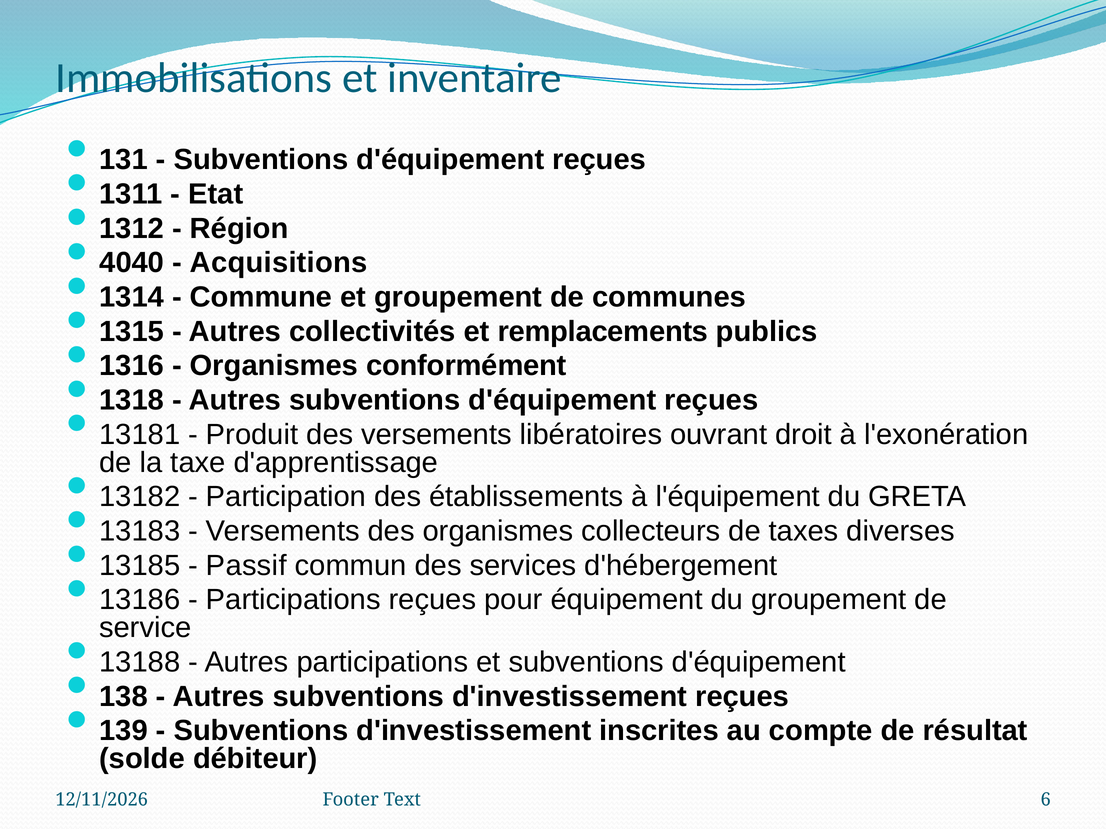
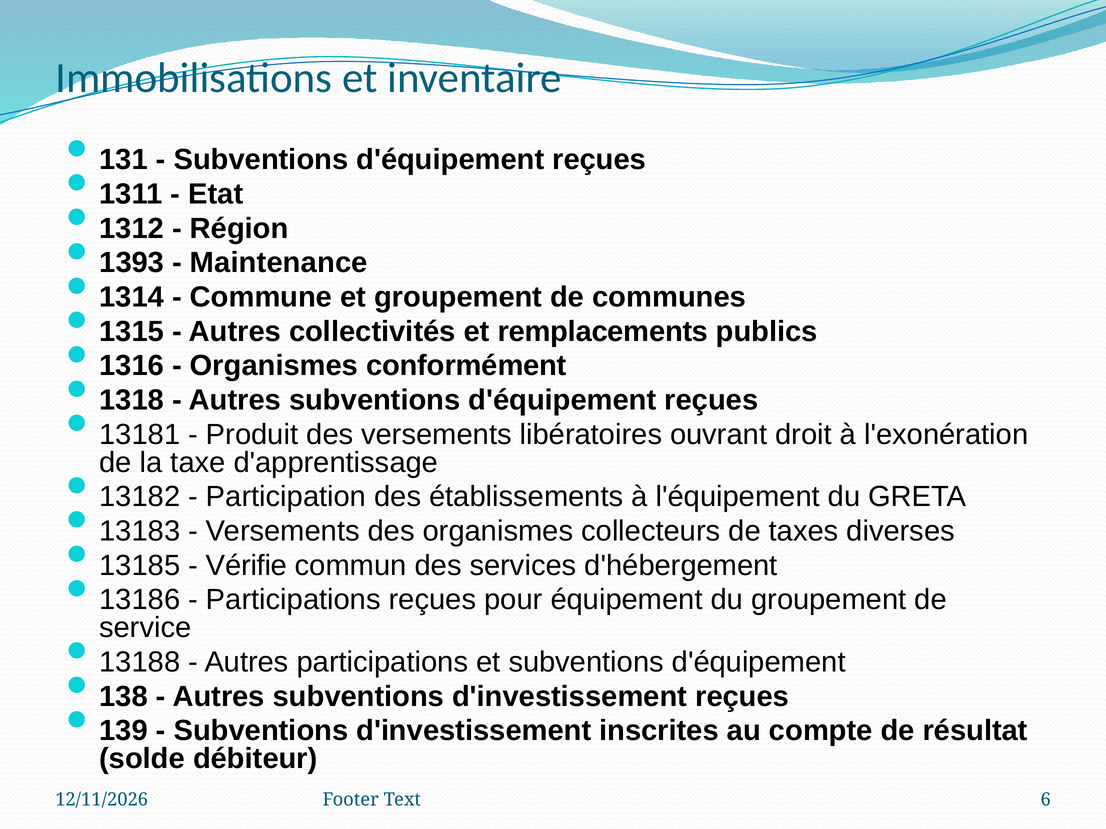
4040: 4040 -> 1393 (132, 263)
Acquisitions: Acquisitions -> Maintenance (279, 263)
Passif: Passif -> Vérifie (247, 566)
